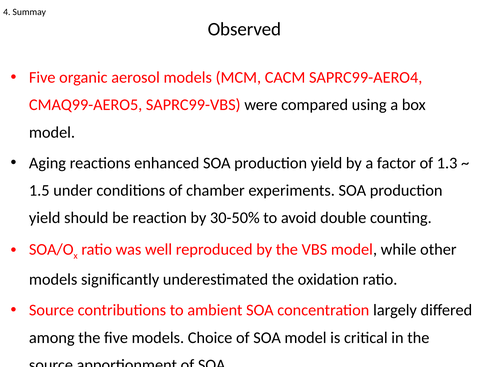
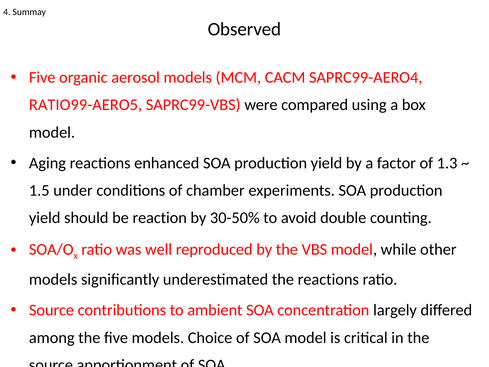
CMAQ99-AERO5: CMAQ99-AERO5 -> RATIO99-AERO5 (86, 105)
the oxidation: oxidation -> reactions (328, 279)
